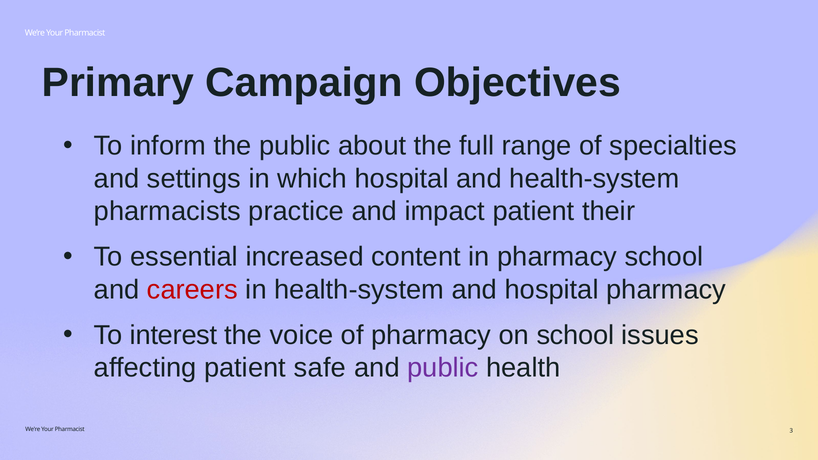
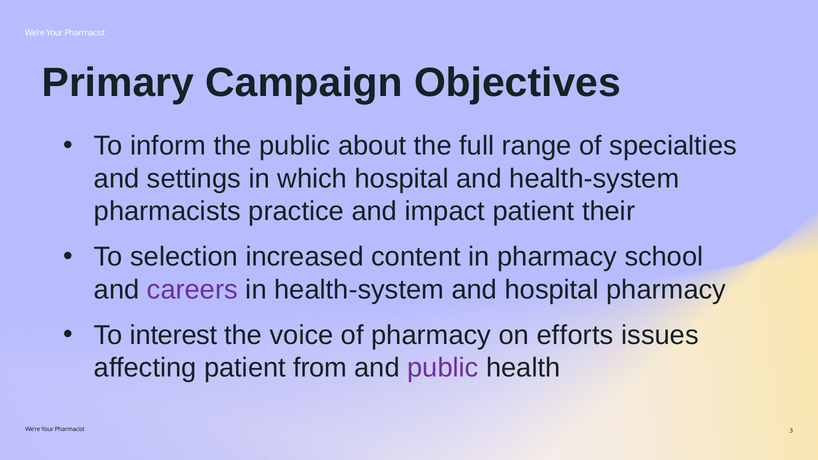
essential: essential -> selection (184, 257)
careers colour: red -> purple (192, 290)
on school: school -> efforts (575, 335)
safe: safe -> from (320, 368)
